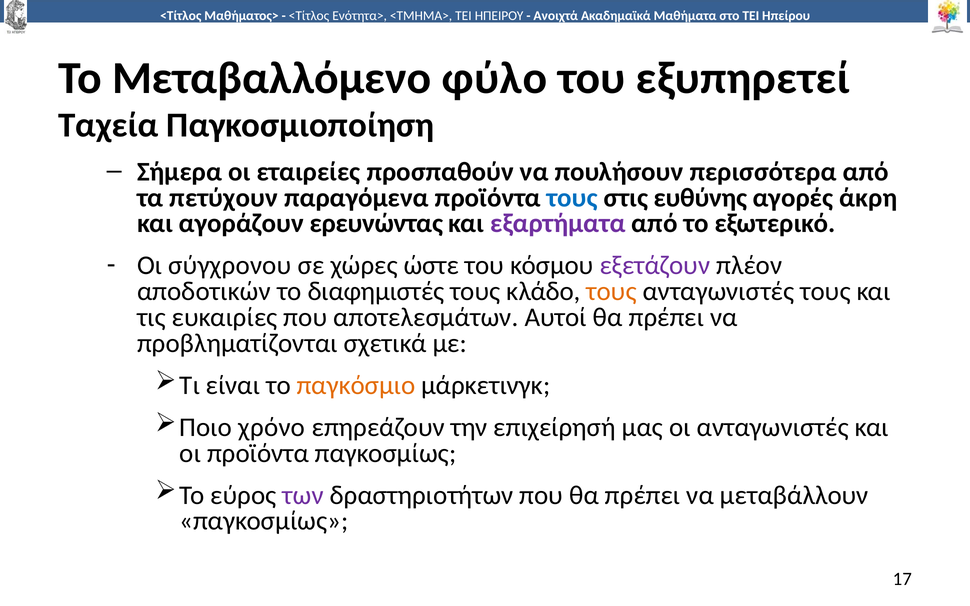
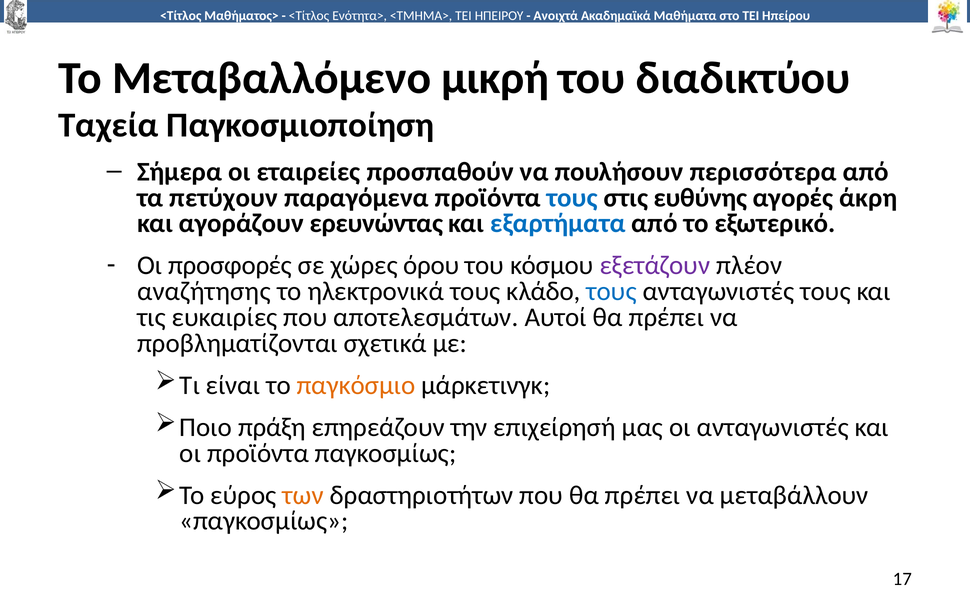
φύλο: φύλο -> μικρή (495, 78)
εξυπηρετεί: εξυπηρετεί -> διαδικτύου (743, 78)
εξαρτήματα colour: purple -> blue (558, 224)
σύγχρονου: σύγχρονου -> προσφορές (230, 266)
ώστε: ώστε -> όρου (431, 266)
αποδοτικών: αποδοτικών -> αναζήτησης (204, 292)
διαφημιστές: διαφημιστές -> ηλεκτρονικά (376, 292)
τους colour: orange -> blue (611, 292)
χρόνο: χρόνο -> πράξη (272, 427)
των colour: purple -> orange (303, 495)
